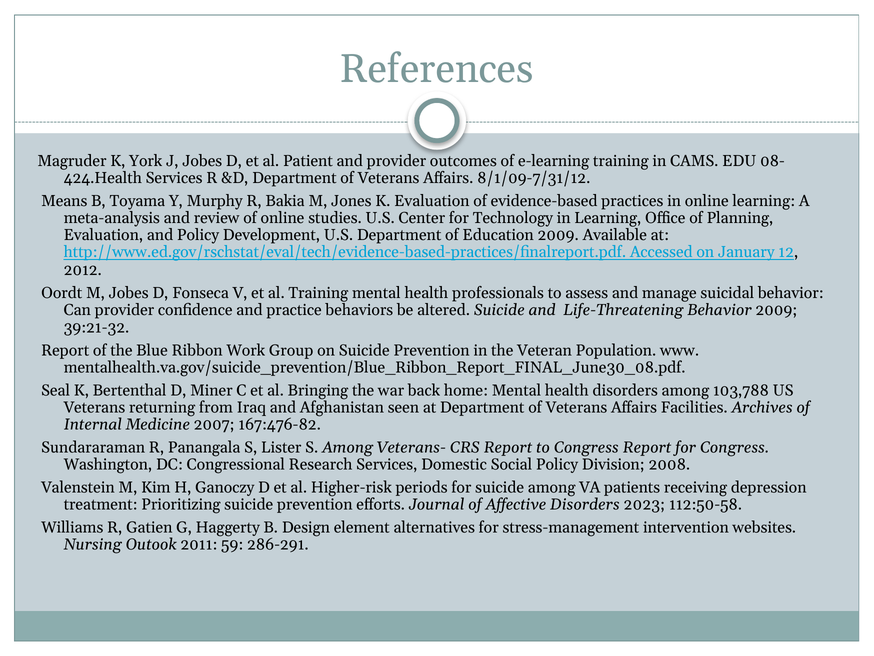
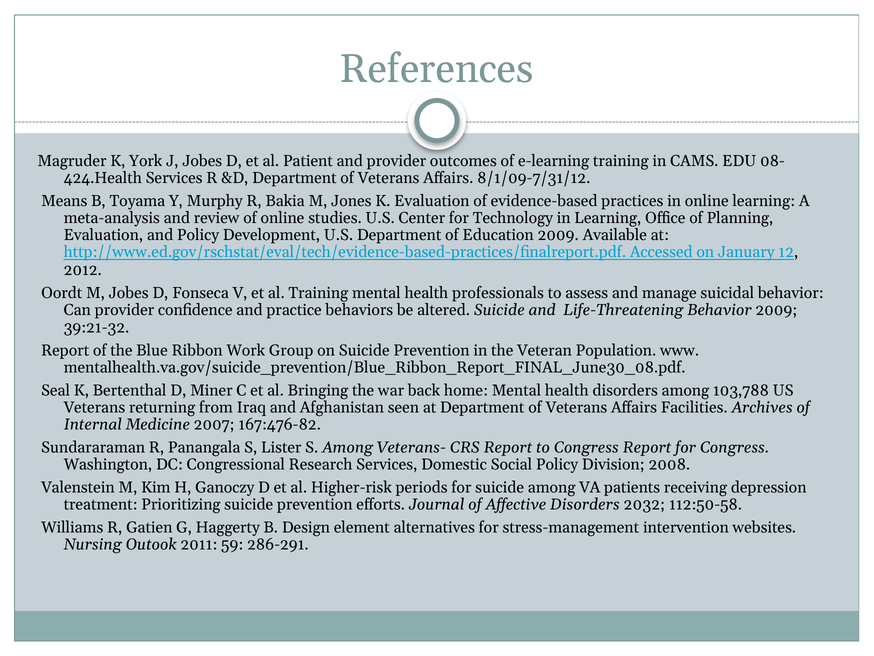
2023: 2023 -> 2032 (644, 504)
